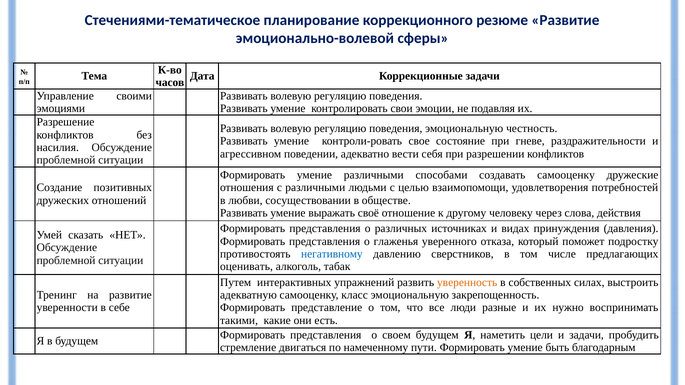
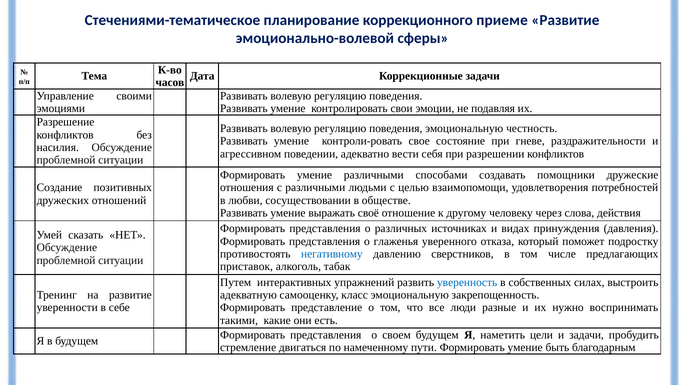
резюме: резюме -> приеме (502, 20)
создавать самооценку: самооценку -> помощники (566, 175)
оценивать: оценивать -> приставок (246, 267)
уверенность colour: orange -> blue (467, 283)
